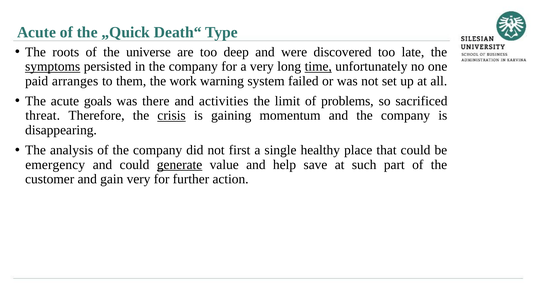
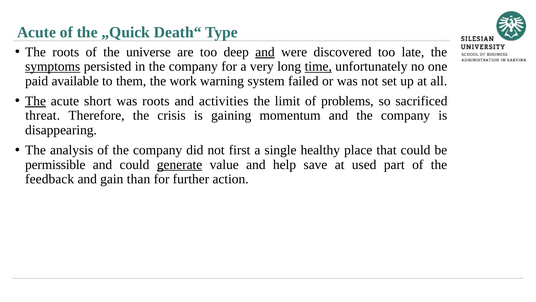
and underline: none -> present (265, 52)
arranges: arranges -> available (75, 81)
The underline: none -> present (36, 101)
goals: goals -> short (98, 101)
was there: there -> roots (156, 101)
crisis underline: present -> none (172, 115)
emergency: emergency -> permissible (55, 164)
such: such -> used (364, 164)
customer: customer -> feedback (50, 179)
gain very: very -> than (138, 179)
